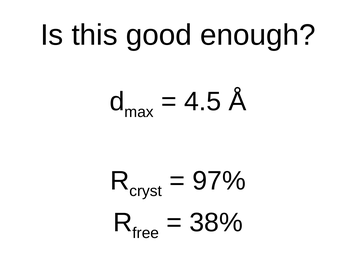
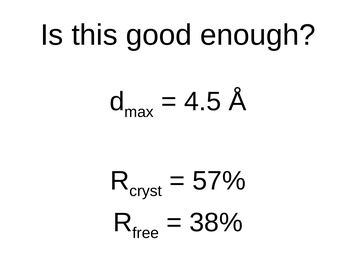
97%: 97% -> 57% (219, 181)
